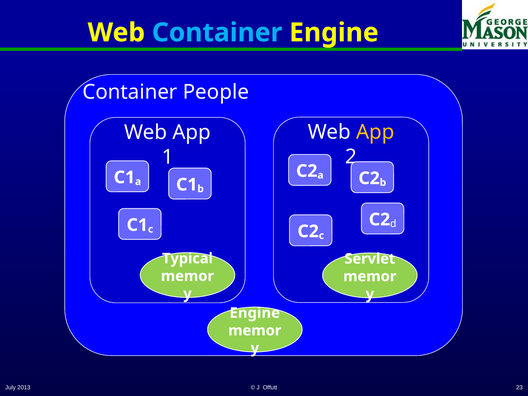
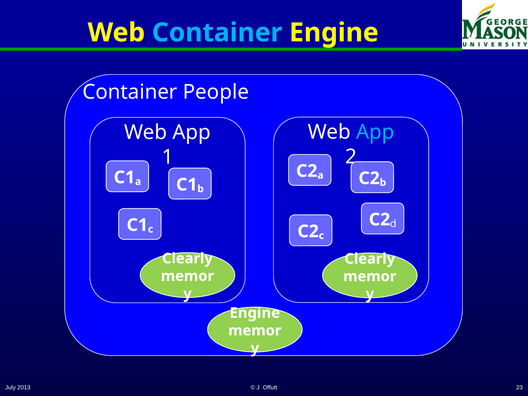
App colour: yellow -> light blue (375, 132)
Typical: Typical -> Clearly (187, 258)
Servlet: Servlet -> Clearly (370, 259)
